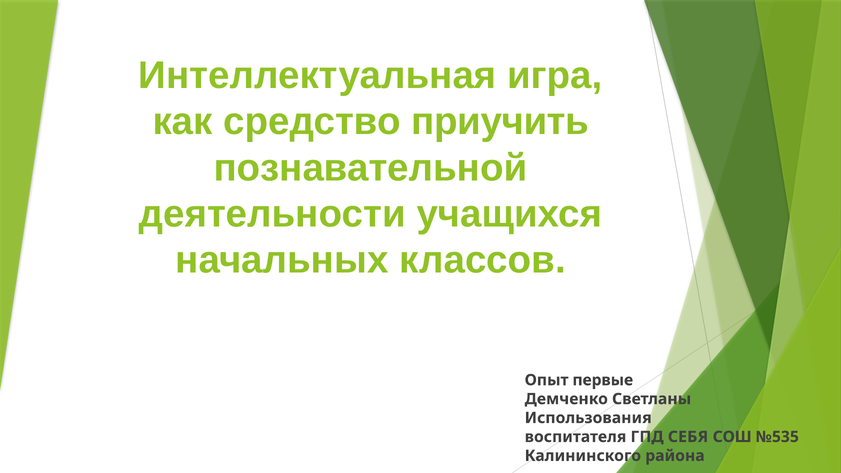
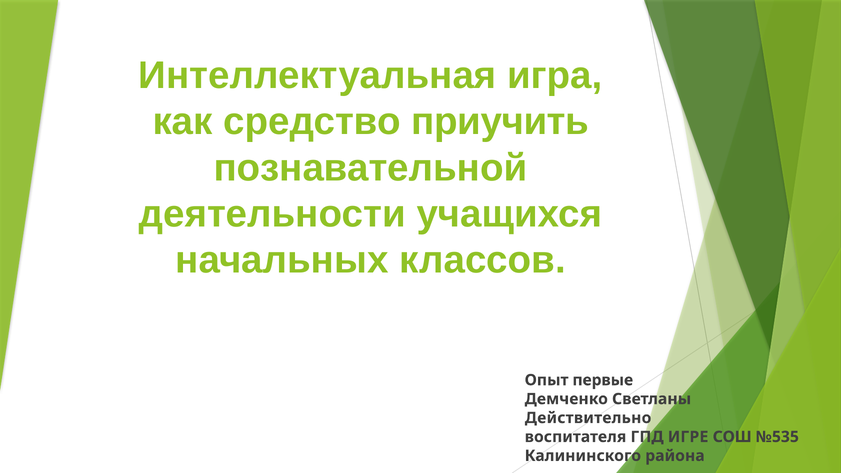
Использования: Использования -> Действительно (588, 418)
СЕБЯ: СЕБЯ -> ИГРЕ (688, 437)
